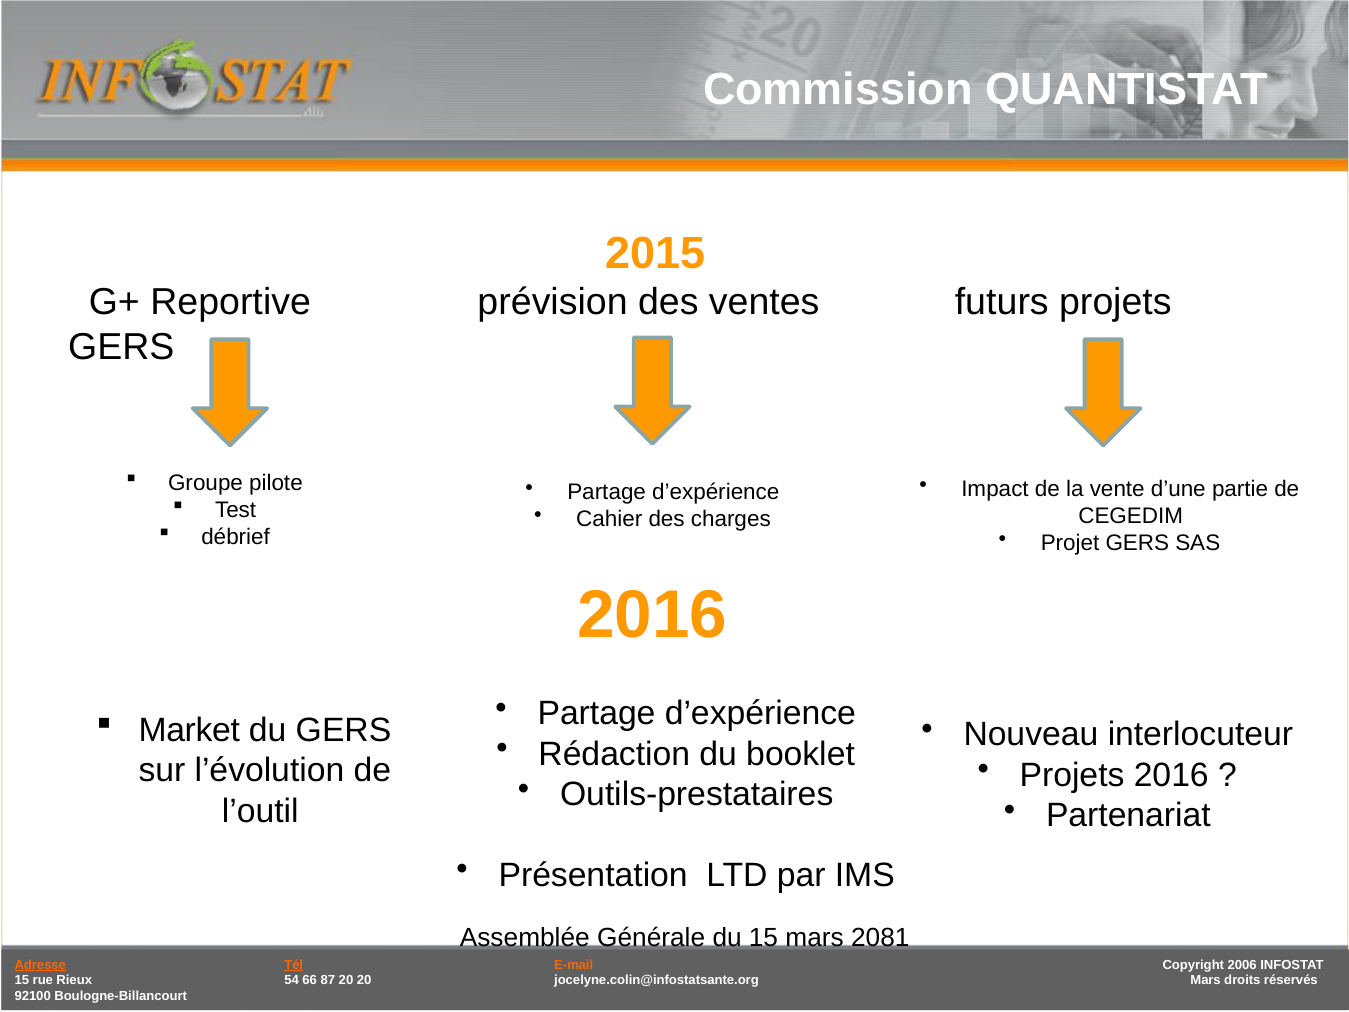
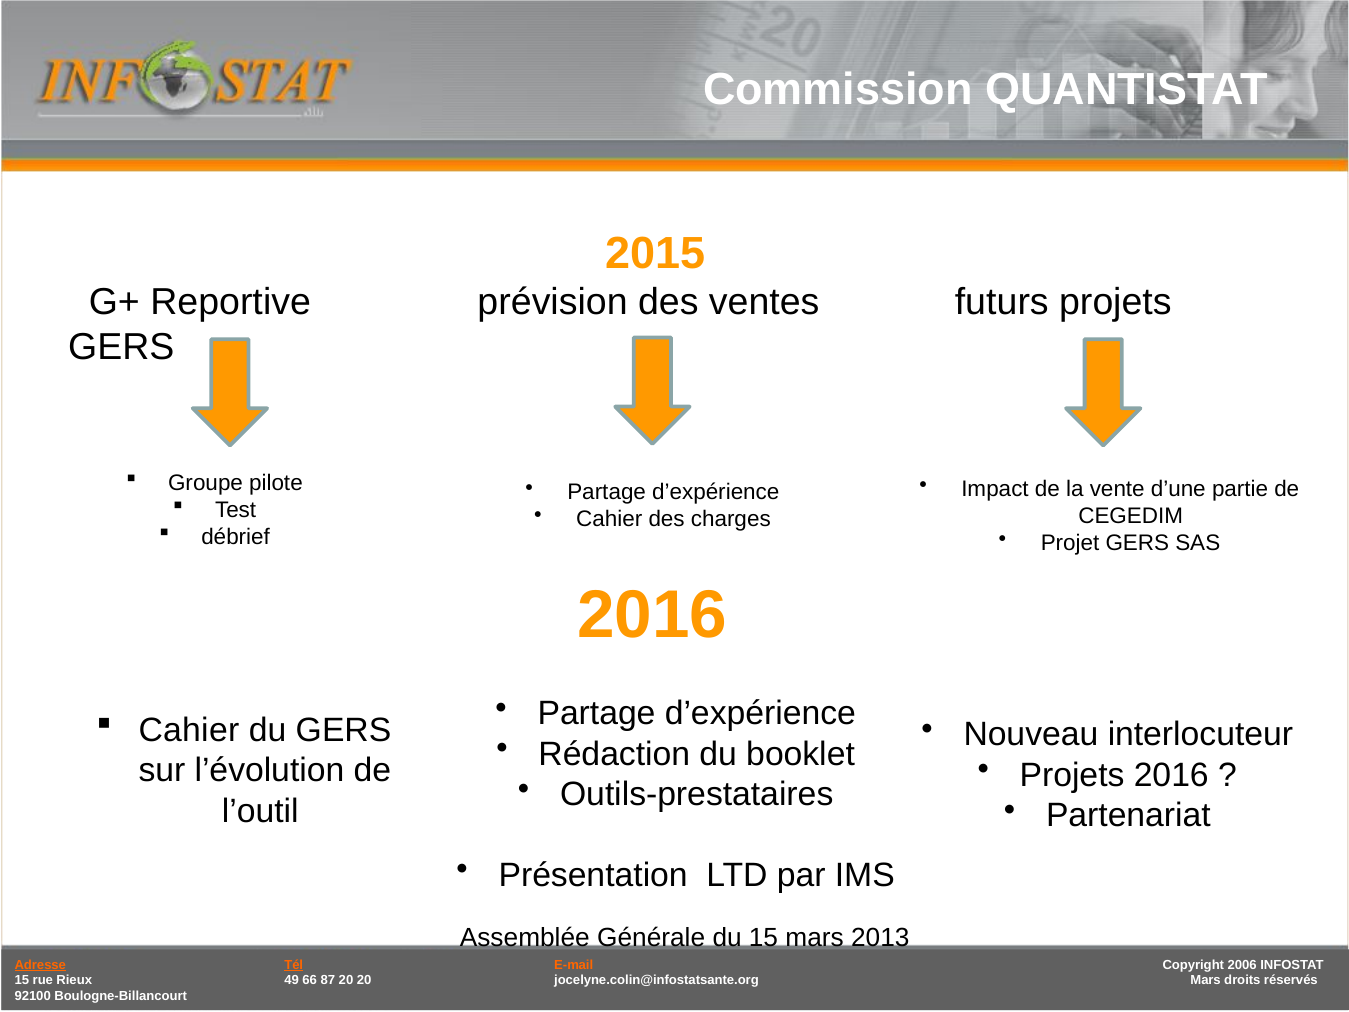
Market: Market -> Cahier (189, 730)
2081: 2081 -> 2013 (880, 938)
54: 54 -> 49 (292, 980)
